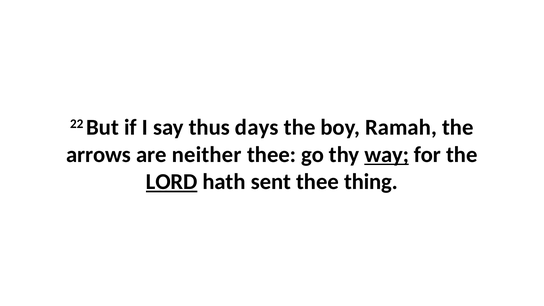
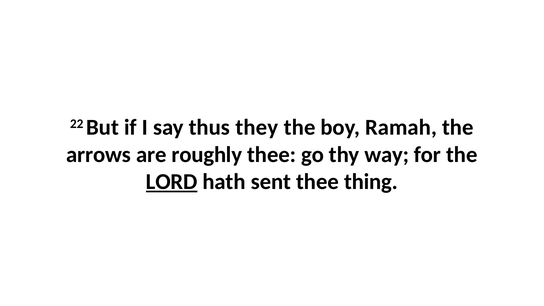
days: days -> they (257, 127)
neither: neither -> roughly (207, 155)
way underline: present -> none (387, 155)
